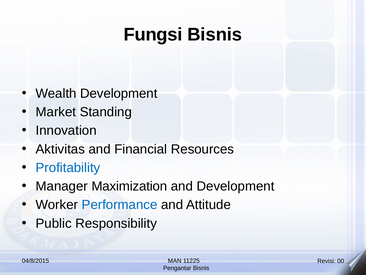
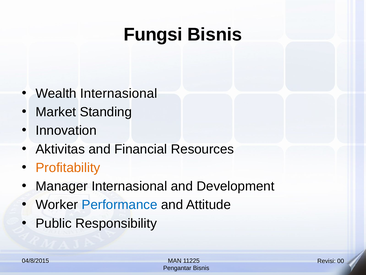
Wealth Development: Development -> Internasional (119, 93)
Profitability colour: blue -> orange (68, 167)
Manager Maximization: Maximization -> Internasional (129, 186)
